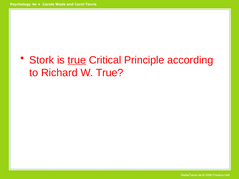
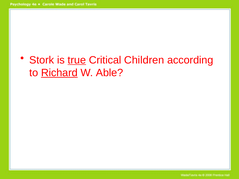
Principle: Principle -> Children (144, 60)
Richard underline: none -> present (59, 73)
W True: True -> Able (110, 73)
